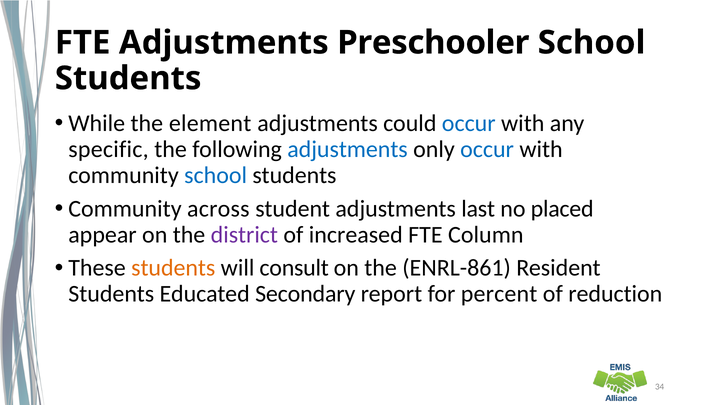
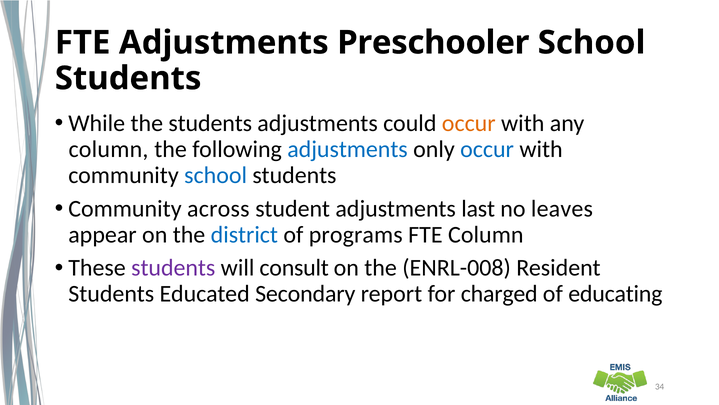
the element: element -> students (210, 123)
occur colour: blue -> orange (469, 123)
specific: specific -> column (108, 149)
placed: placed -> leaves (562, 208)
district colour: purple -> blue (244, 234)
increased: increased -> programs (356, 234)
students colour: orange -> purple (173, 268)
ENRL-861: ENRL-861 -> ENRL-008 (457, 268)
percent: percent -> charged (499, 294)
reduction: reduction -> educating (615, 294)
